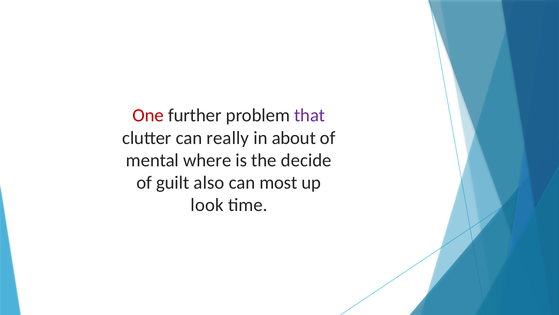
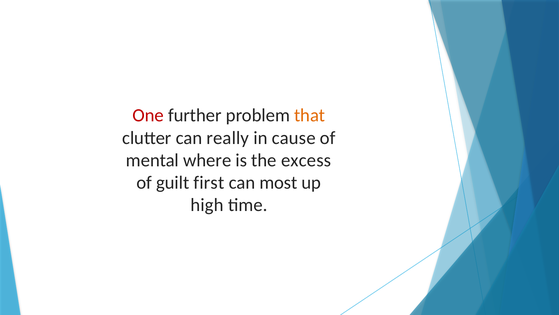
that colour: purple -> orange (310, 115)
about: about -> cause (294, 138)
decide: decide -> excess (306, 160)
also: also -> first (209, 182)
look: look -> high (207, 205)
